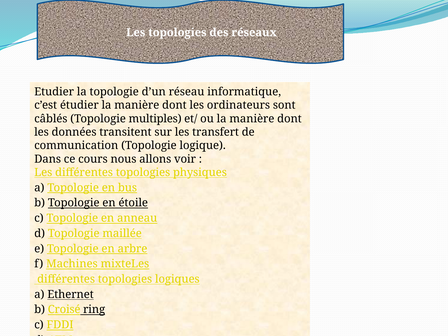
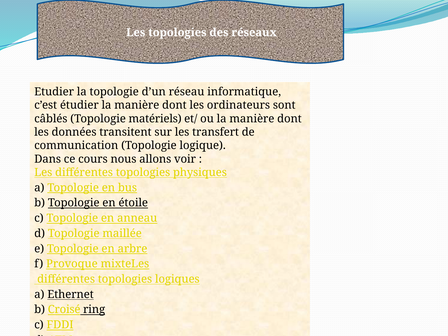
multiples: multiples -> matériels (155, 119)
Machines: Machines -> Provoque (72, 264)
